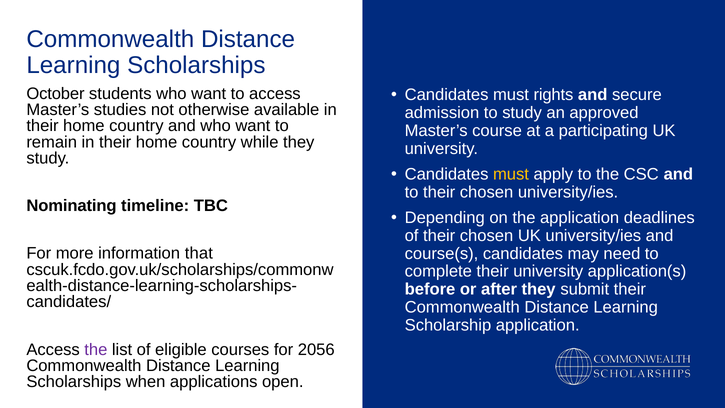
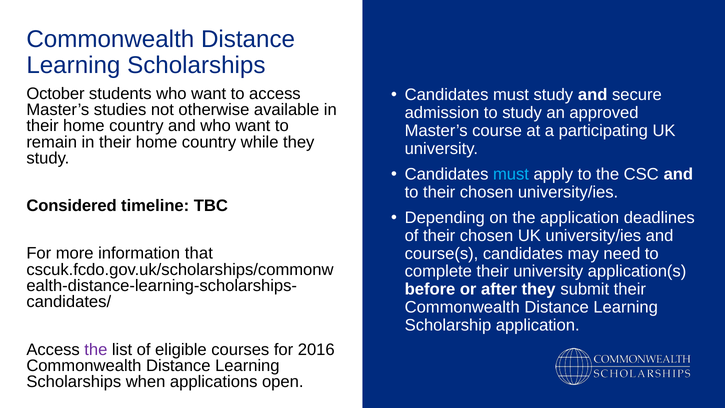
must rights: rights -> study (553, 95)
must colour: yellow -> light blue (511, 174)
Nominating: Nominating -> Considered (72, 206)
2056: 2056 -> 2016 (316, 349)
